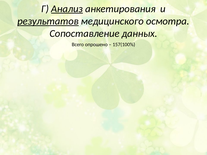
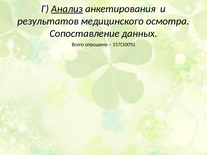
результатов underline: present -> none (48, 21)
